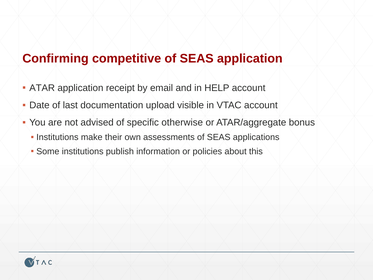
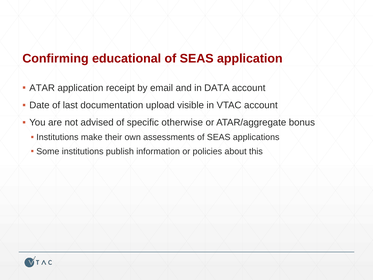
competitive: competitive -> educational (127, 58)
HELP: HELP -> DATA (217, 88)
